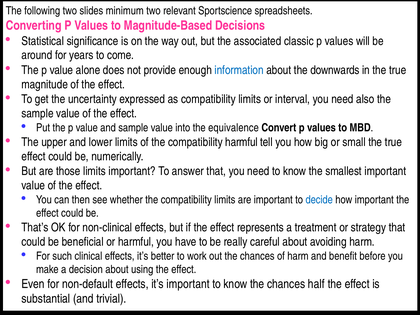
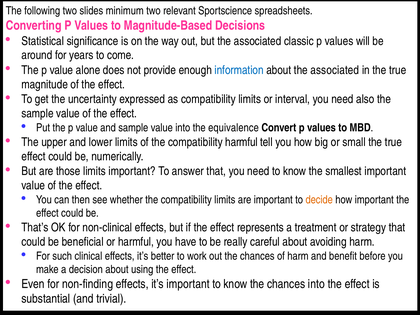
about the downwards: downwards -> associated (335, 70)
decide colour: blue -> orange (319, 200)
non-default: non-default -> non-finding (88, 284)
chances half: half -> into (316, 284)
